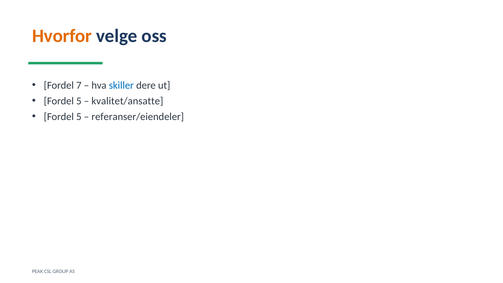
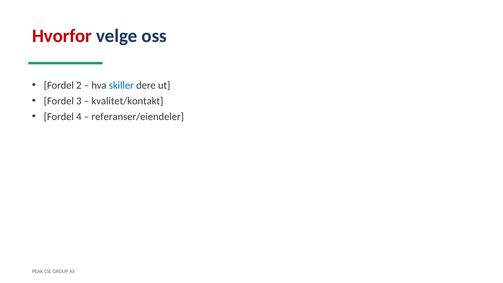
Hvorfor colour: orange -> red (62, 36)
7: 7 -> 2 (79, 85)
5: 5 -> 3 (79, 101)
kvalitet/ansatte: kvalitet/ansatte -> kvalitet/kontakt (127, 101)
5: 5 -> 4 (79, 117)
